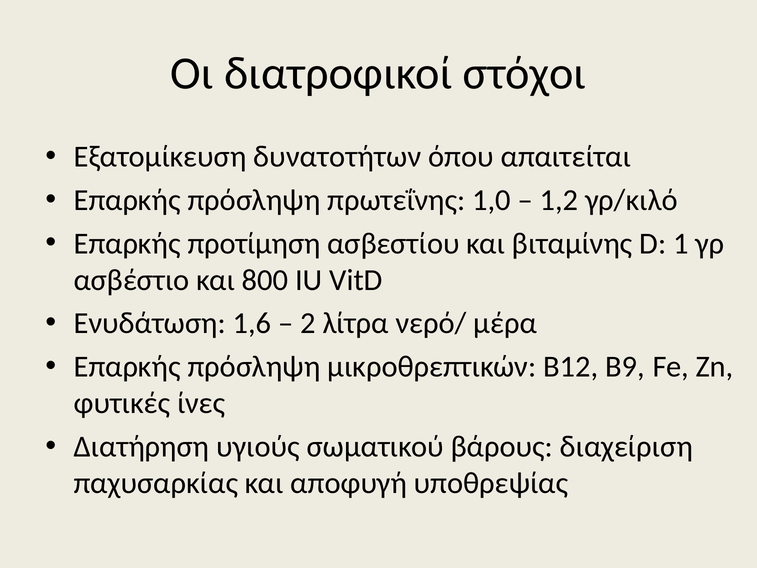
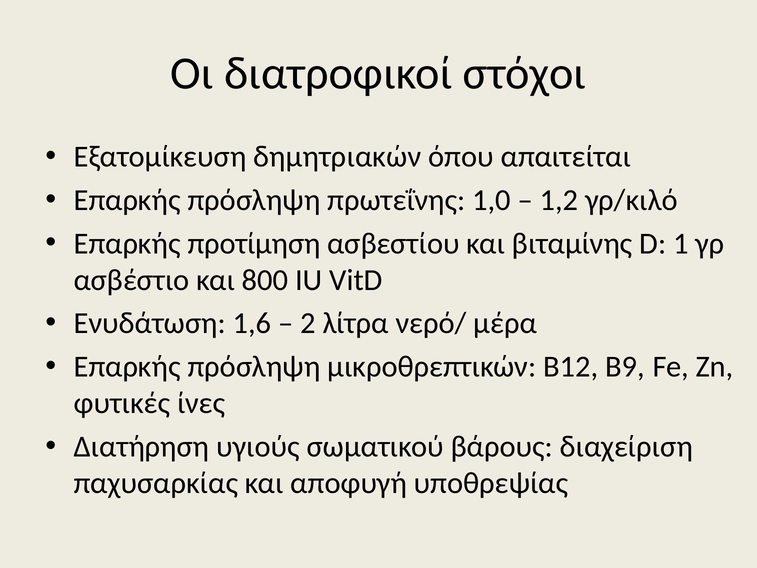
δυνατοτήτων: δυνατοτήτων -> δημητριακών (337, 157)
